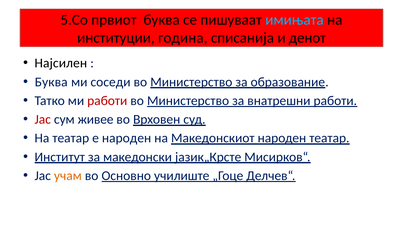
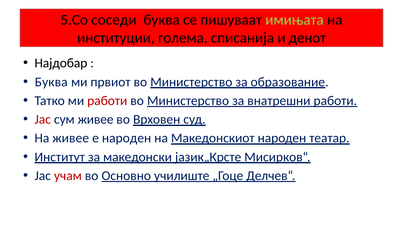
првиот: првиот -> соседи (114, 20)
имињата colour: light blue -> light green (295, 20)
година: година -> голема (183, 38)
Најсилен: Најсилен -> Најдобар (61, 63)
соседи: соседи -> првиот (111, 82)
На театар: театар -> живее (71, 139)
учам colour: orange -> red (68, 176)
